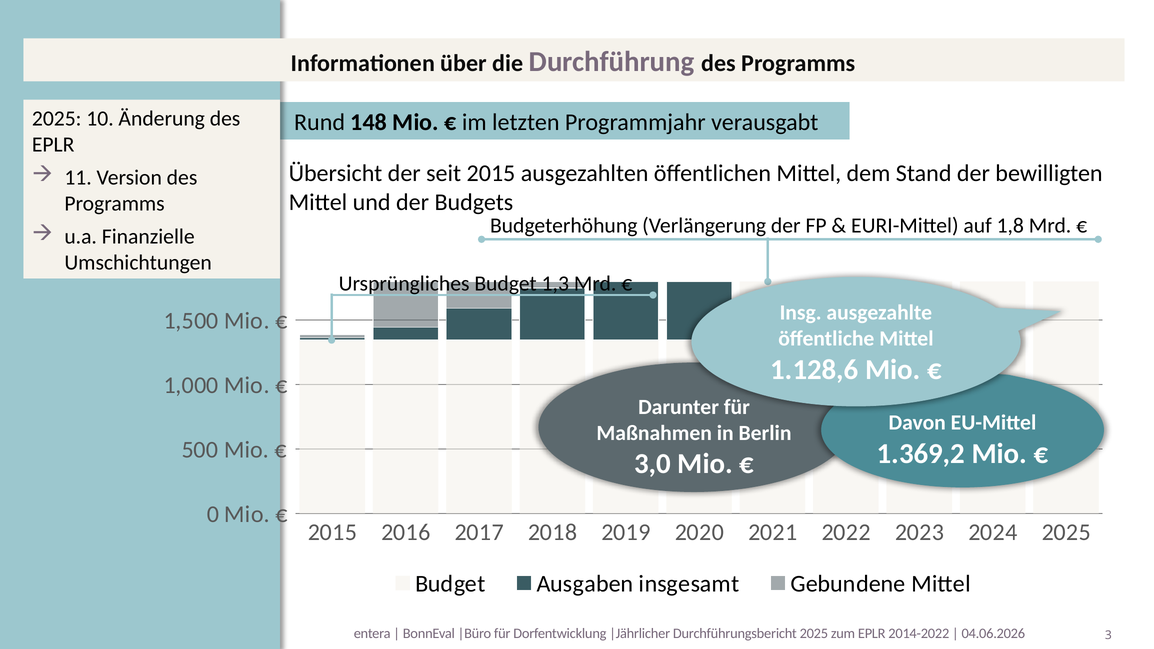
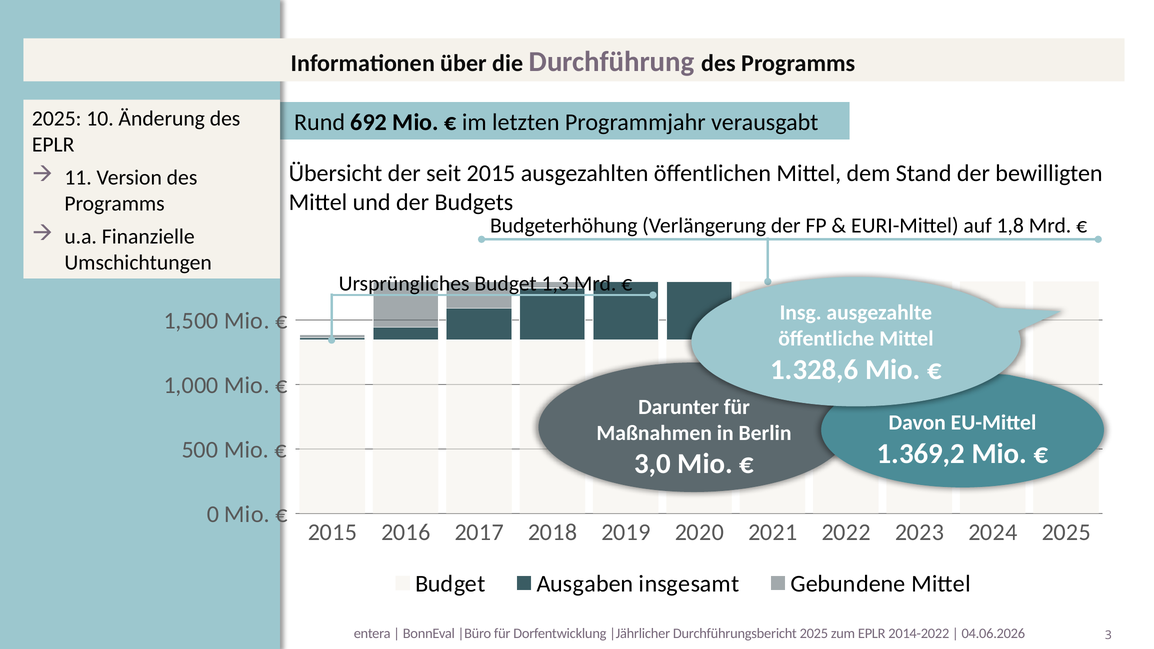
148: 148 -> 692 (369, 122)
1.128,6: 1.128,6 -> 1.328,6 (814, 370)
